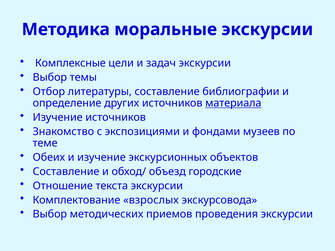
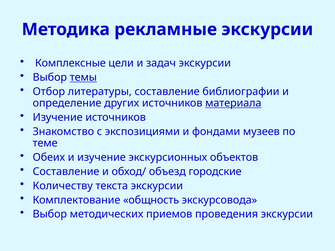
моральные: моральные -> рекламные (166, 29)
темы underline: none -> present (83, 77)
Отношение: Отношение -> Количеству (63, 186)
взрослых: взрослых -> общность (151, 200)
